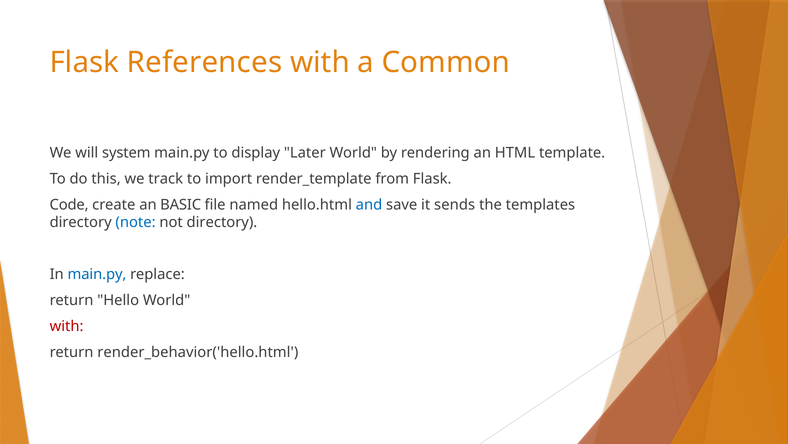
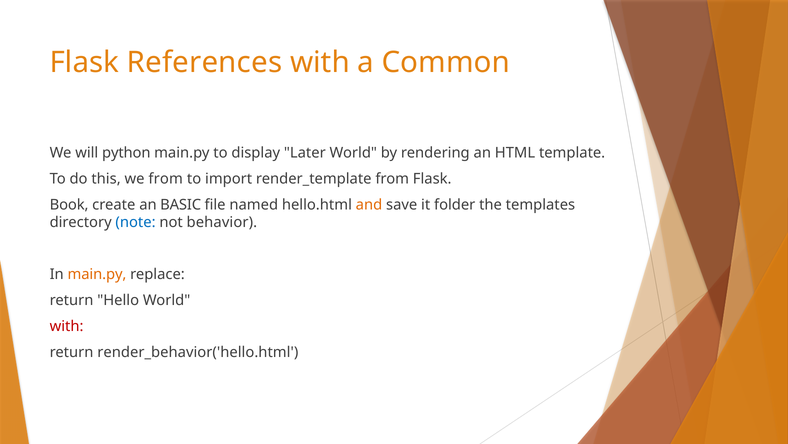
system: system -> python (126, 153)
we track: track -> from (166, 178)
Code: Code -> Book (69, 204)
and colour: blue -> orange (369, 204)
sends: sends -> folder (455, 204)
not directory: directory -> behavior (222, 222)
main.py colour: blue -> orange (97, 274)
